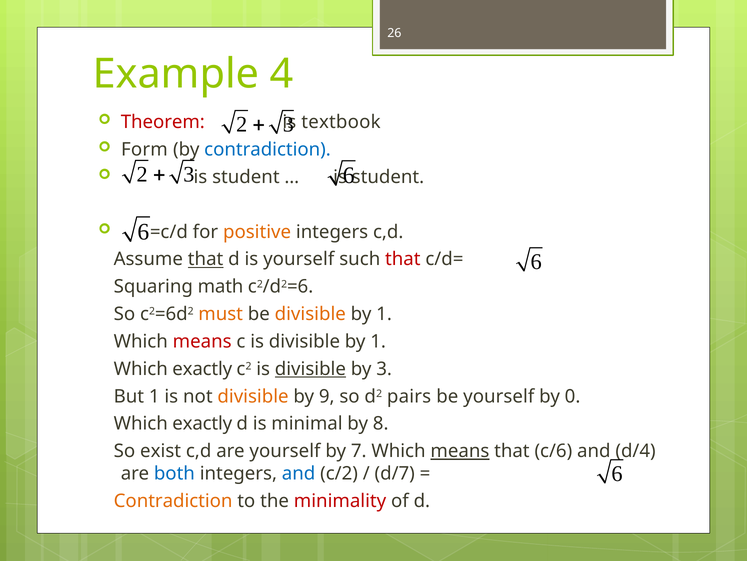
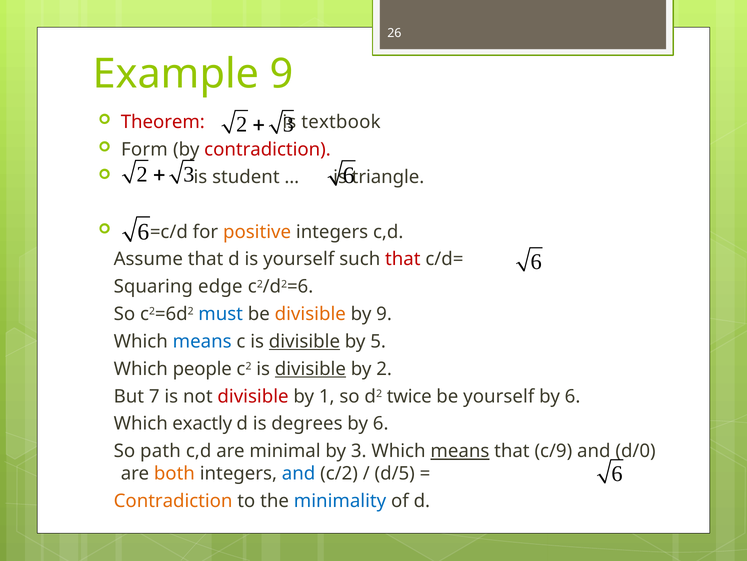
Example 4: 4 -> 9 (282, 74)
contradiction colour: blue -> red (268, 149)
student: student -> triangle (388, 177)
that underline: present -> none (206, 259)
math: math -> edge (220, 286)
must colour: orange -> blue (221, 314)
1: 1 -> 9 (384, 314)
means colour: red -> blue (202, 341)
divisible underline: none -> present (304, 341)
1: 1 -> 5 (378, 341)
exactly: exactly -> people (202, 368)
by 3: 3 -> 2 (384, 368)
But 1: 1 -> 7 (154, 396)
divisible colour: orange -> red (253, 396)
9: 9 -> 1 (327, 396)
pairs: pairs -> twice (409, 396)
0: 0 -> 6 (573, 396)
minimal: minimal -> degrees (307, 423)
8: 8 -> 6 (381, 423)
exist: exist -> path (161, 451)
are yourself: yourself -> minimal (285, 451)
by 7: 7 -> 3 (359, 451)
c/6: c/6 -> c/9 (553, 451)
d/4: d/4 -> d/0 (636, 451)
both colour: blue -> orange (174, 473)
d/7: d/7 -> d/5 (395, 473)
minimality colour: red -> blue (340, 500)
